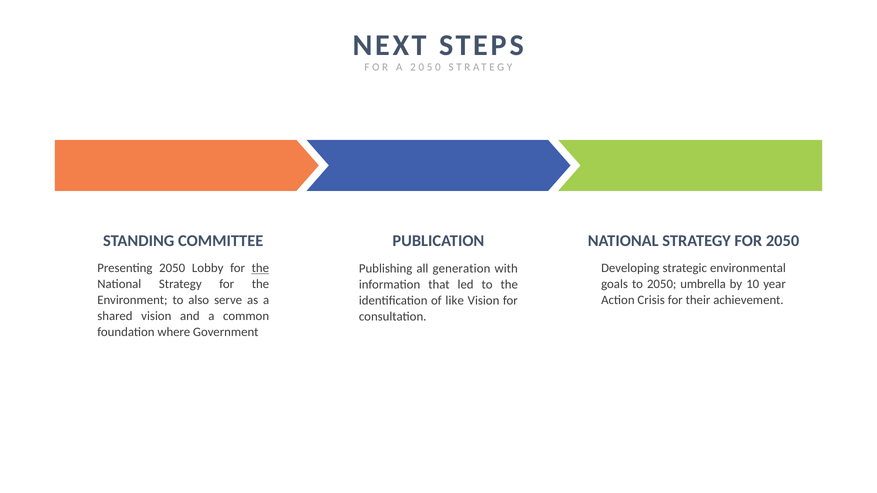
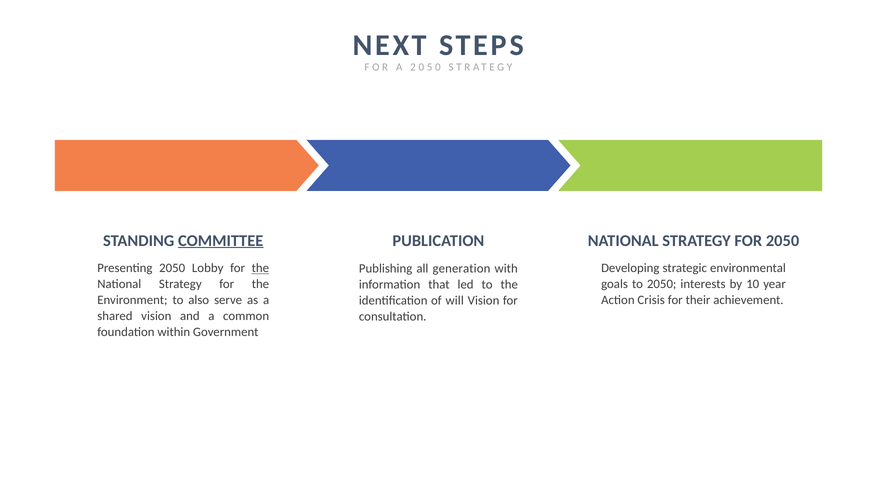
COMMITTEE underline: none -> present (221, 241)
umbrella: umbrella -> interests (703, 284)
like: like -> will (455, 301)
where: where -> within (174, 332)
